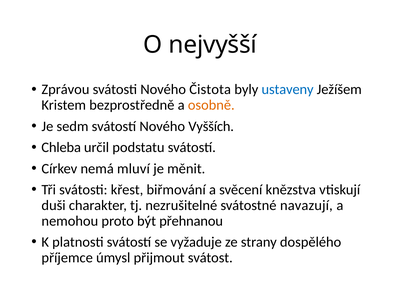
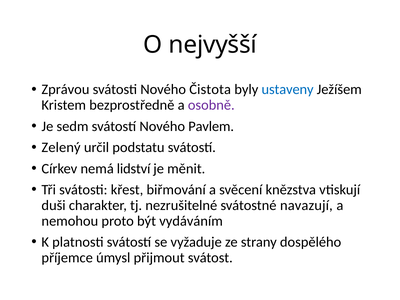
osobně colour: orange -> purple (211, 105)
Vyšších: Vyšších -> Pavlem (211, 126)
Chleba: Chleba -> Zelený (61, 147)
mluví: mluví -> lidství (134, 169)
přehnanou: přehnanou -> vydáváním (191, 221)
